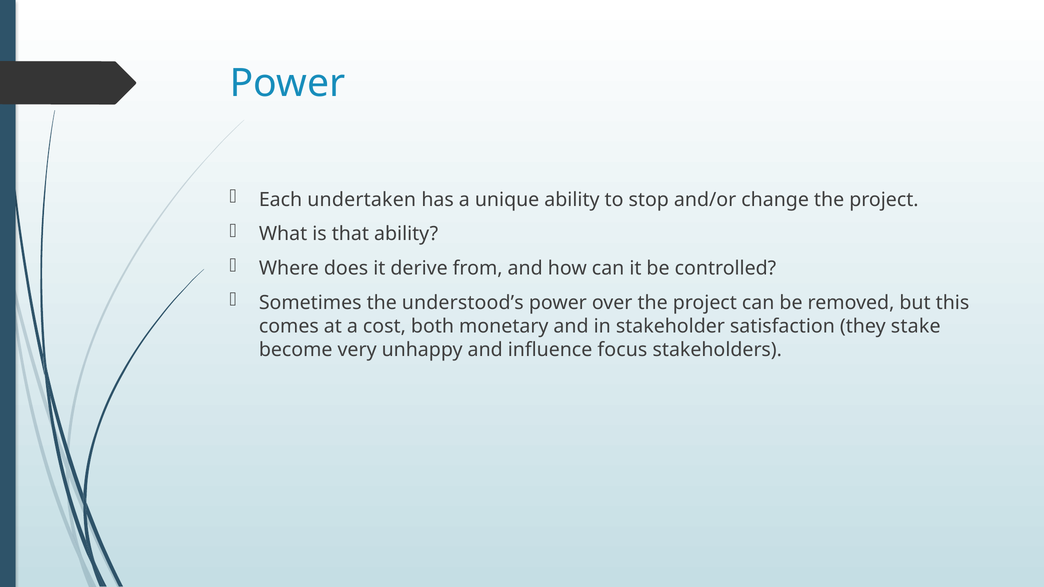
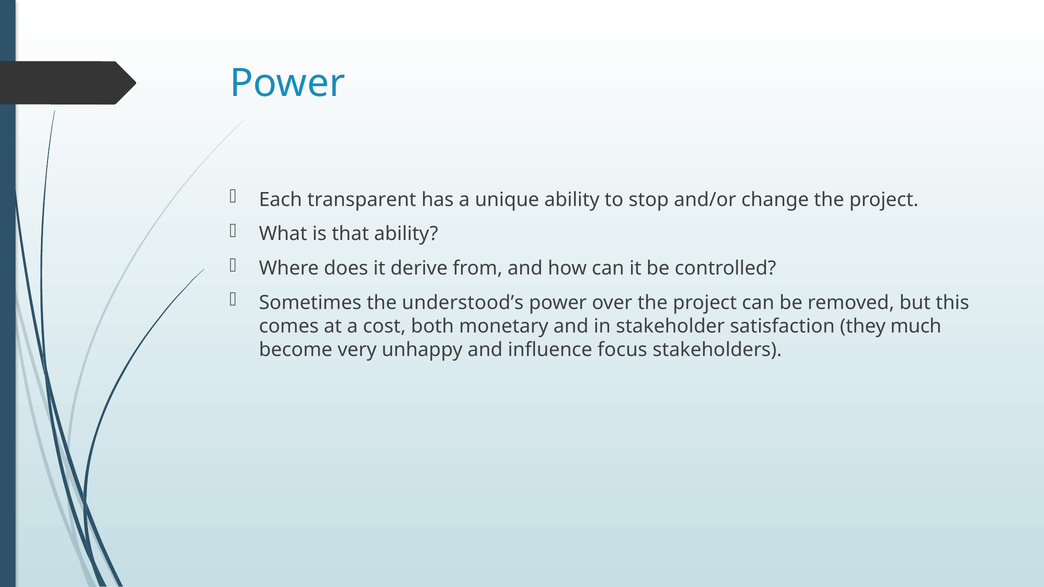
undertaken: undertaken -> transparent (362, 200)
stake: stake -> much (916, 326)
